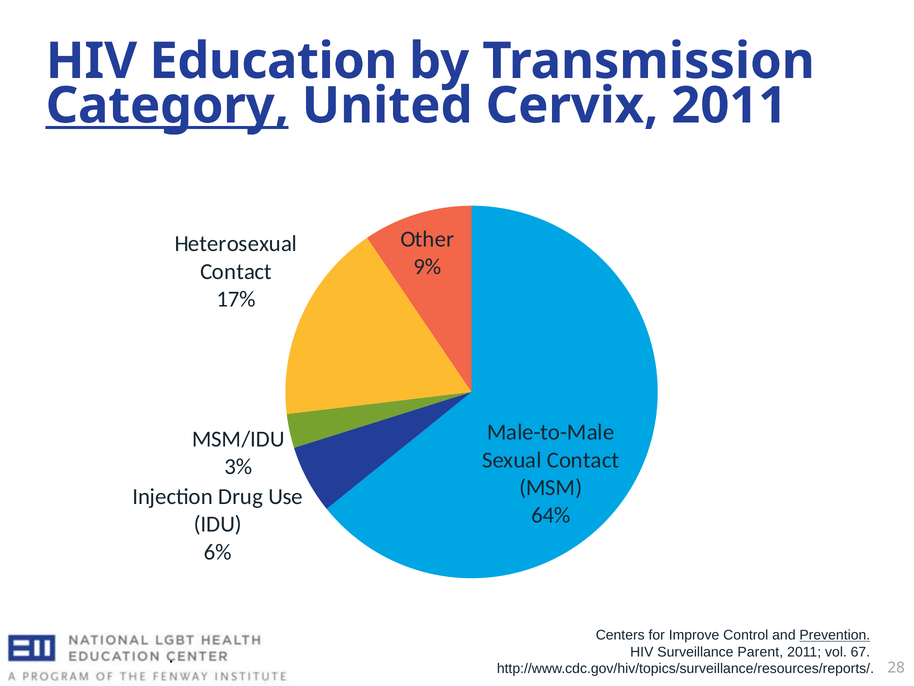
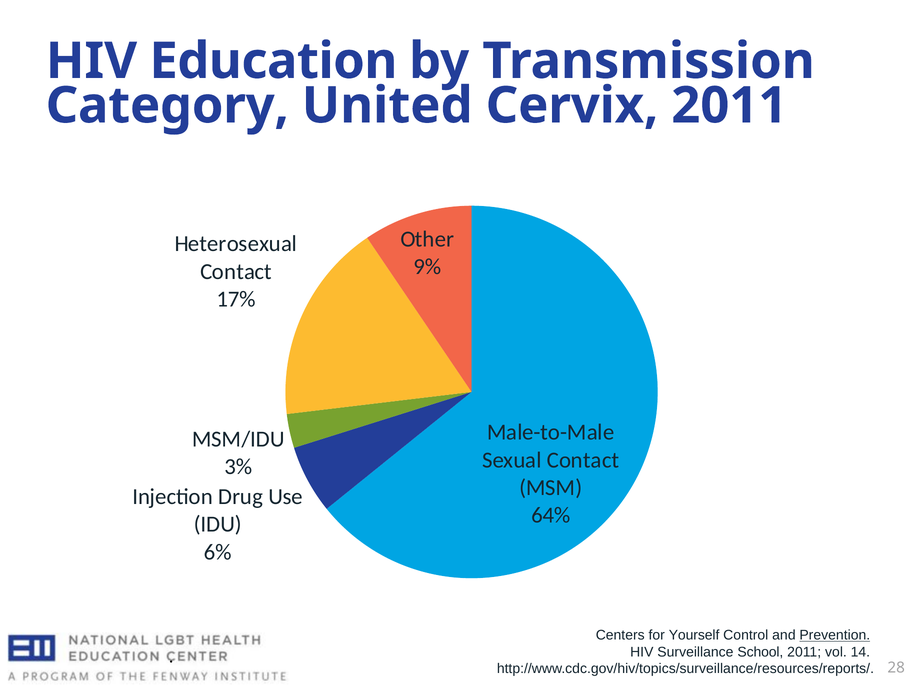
Category underline: present -> none (167, 106)
Improve: Improve -> Yourself (694, 635)
Parent: Parent -> School (760, 651)
67: 67 -> 14 (860, 651)
